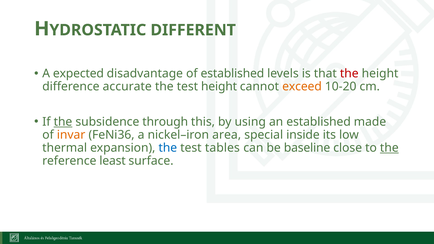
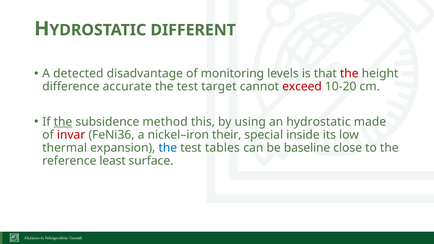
expected: expected -> detected (78, 74)
of established: established -> monitoring (232, 74)
test height: height -> target (219, 87)
exceed colour: orange -> red (302, 87)
through: through -> method (165, 122)
an established: established -> hydrostatic (318, 122)
invar colour: orange -> red (71, 135)
area: area -> their (227, 135)
the underline: present -> none (389, 148)
